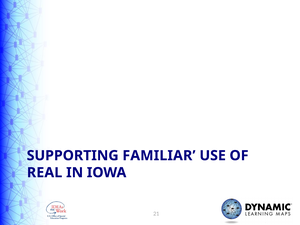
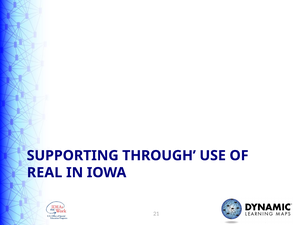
FAMILIAR: FAMILIAR -> THROUGH (159, 156)
